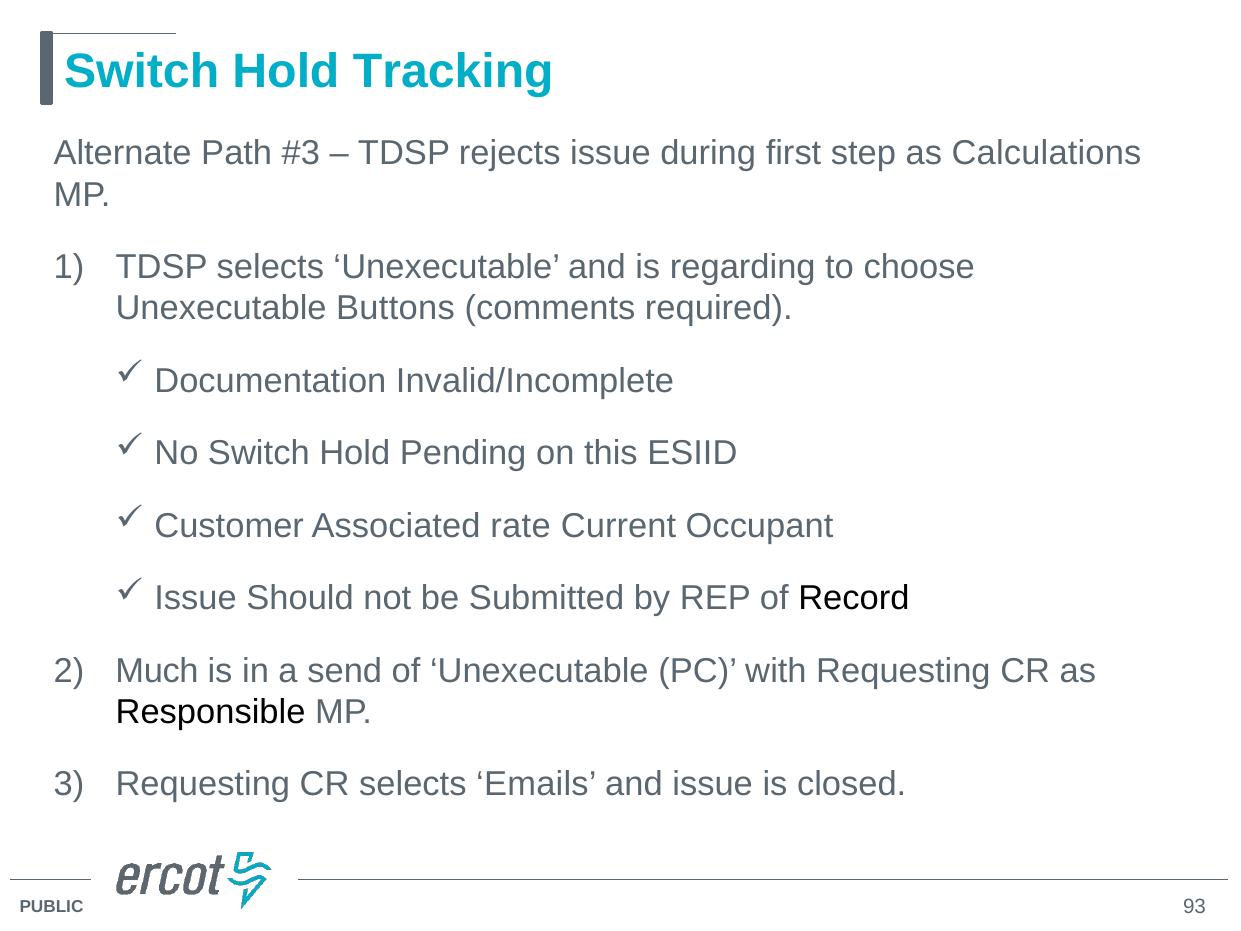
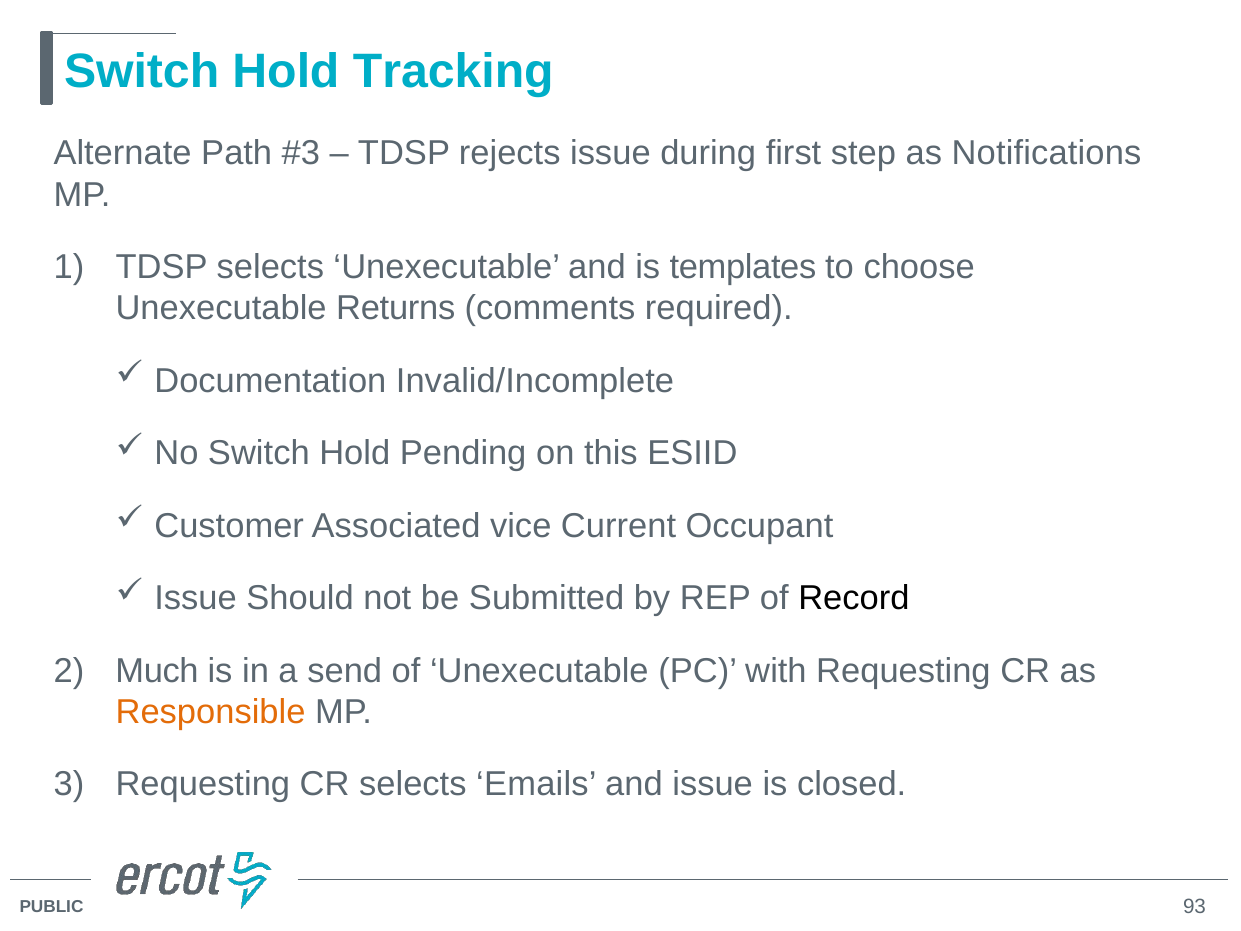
Calculations: Calculations -> Notifications (1047, 153)
regarding: regarding -> templates (743, 267)
Buttons: Buttons -> Returns (396, 308)
rate: rate -> vice (521, 526)
Responsible colour: black -> orange (211, 712)
